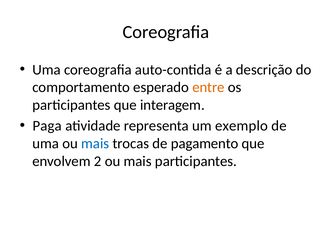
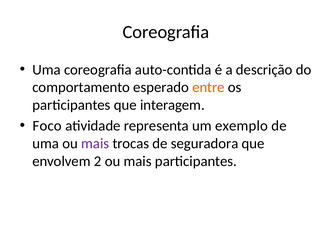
Paga: Paga -> Foco (47, 126)
mais colour: blue -> purple (95, 143)
pagamento: pagamento -> seguradora (205, 143)
